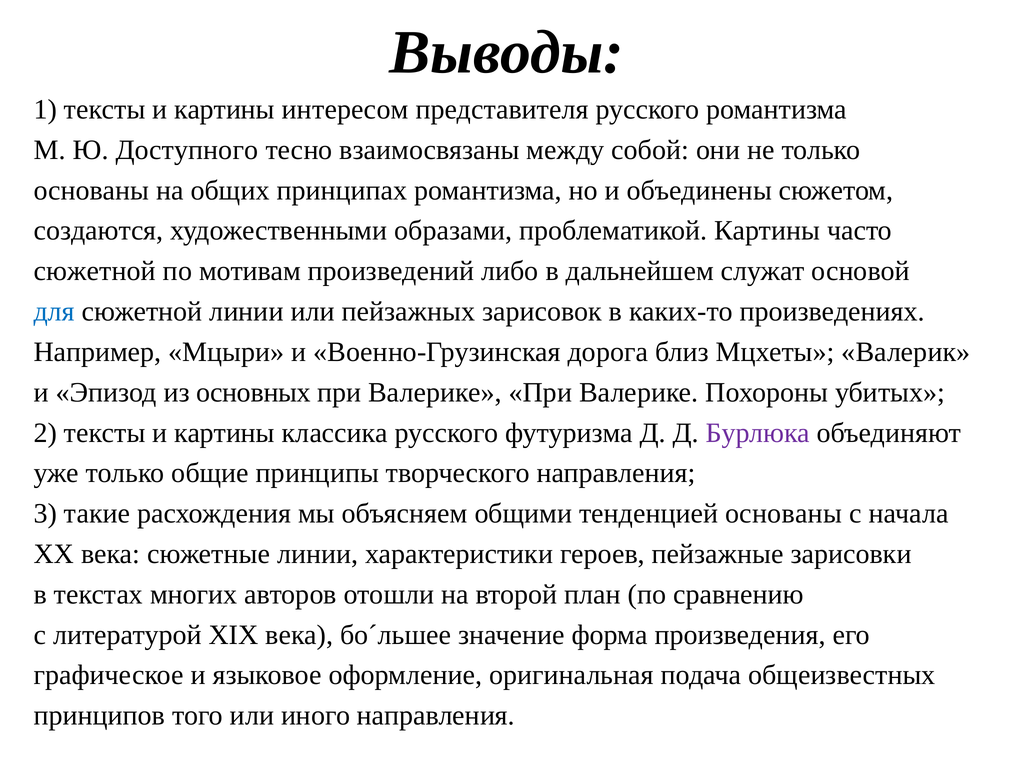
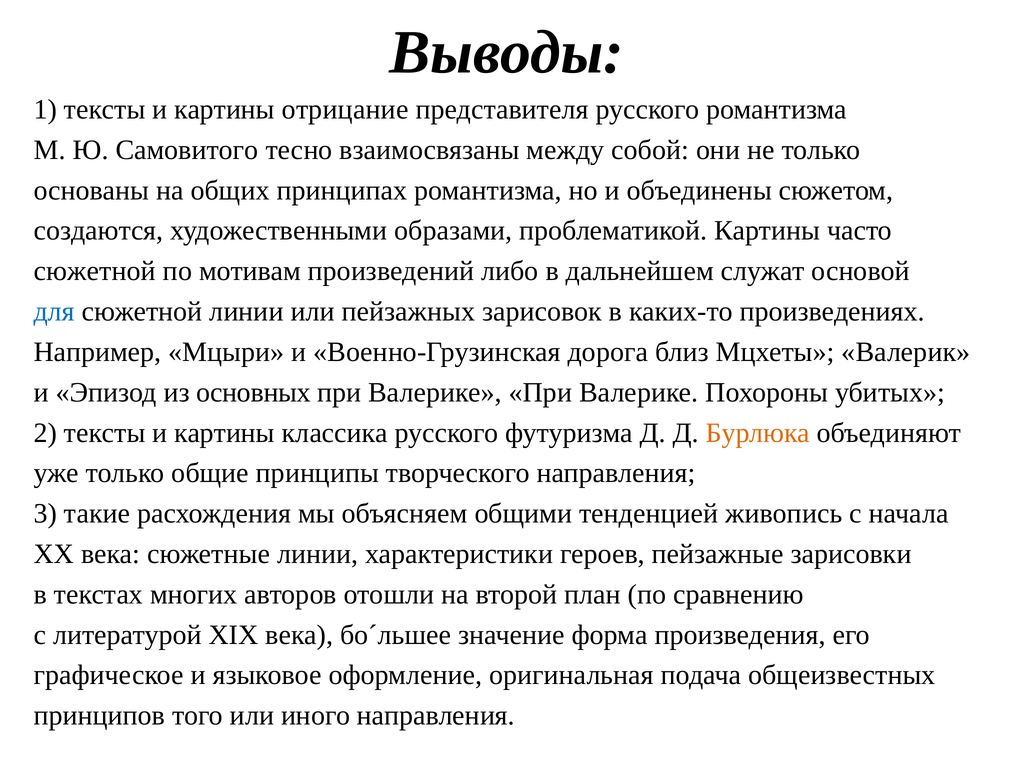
интересом: интересом -> отрицание (345, 109)
Доступного: Доступного -> Самовитого (187, 150)
Бурлюка colour: purple -> orange (758, 433)
тенденцией основаны: основаны -> живопись (784, 513)
